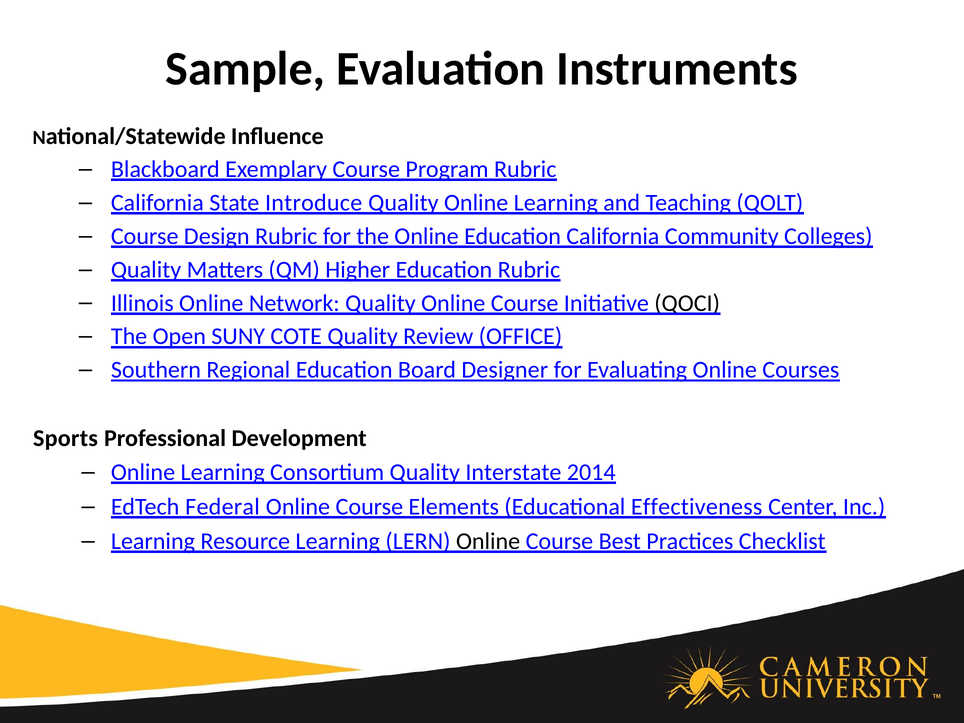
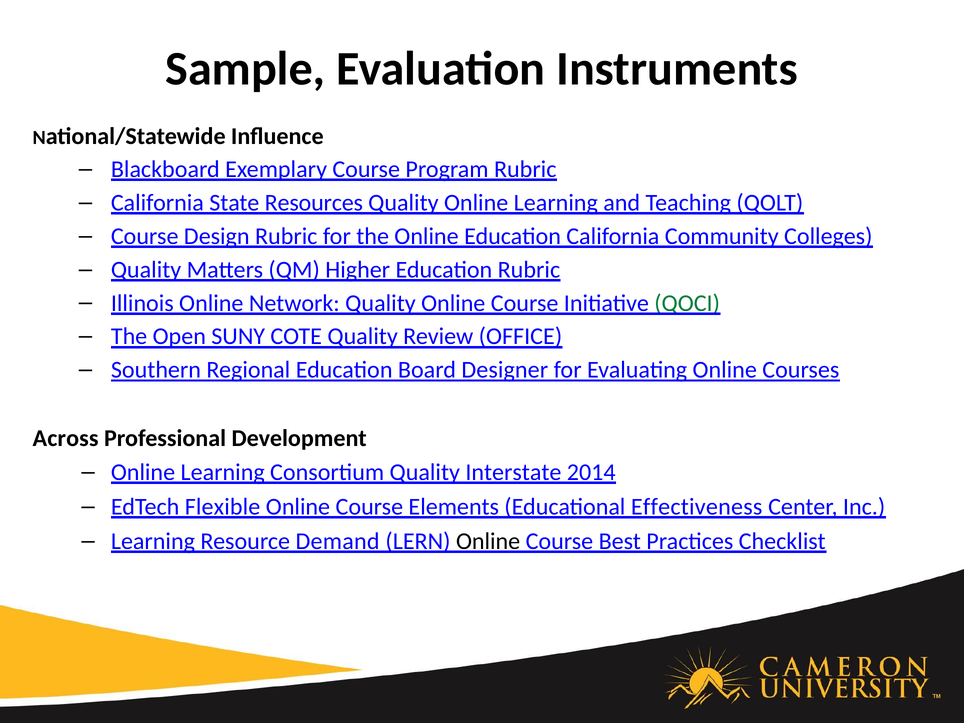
Introduce: Introduce -> Resources (314, 203)
QOCI colour: black -> green (687, 303)
Sports: Sports -> Across (66, 438)
Federal: Federal -> Flexible (223, 507)
Resource Learning: Learning -> Demand (338, 541)
